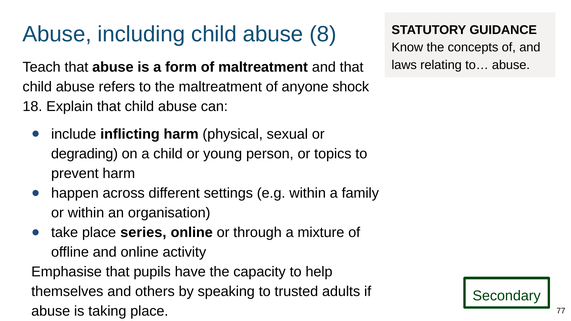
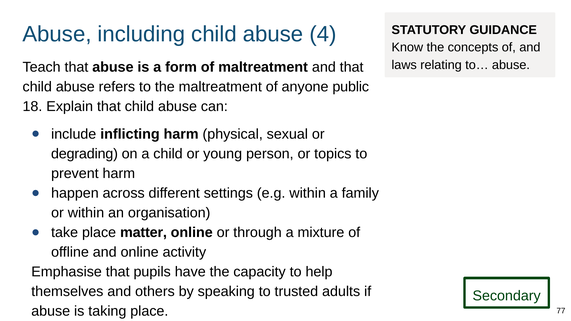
8: 8 -> 4 (323, 34)
shock: shock -> public (351, 87)
series: series -> matter (143, 233)
